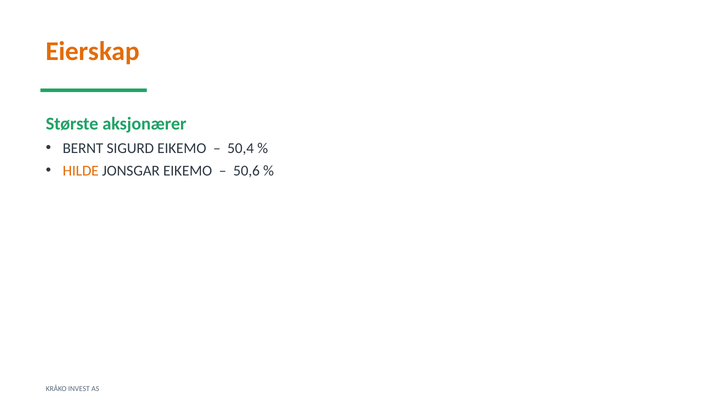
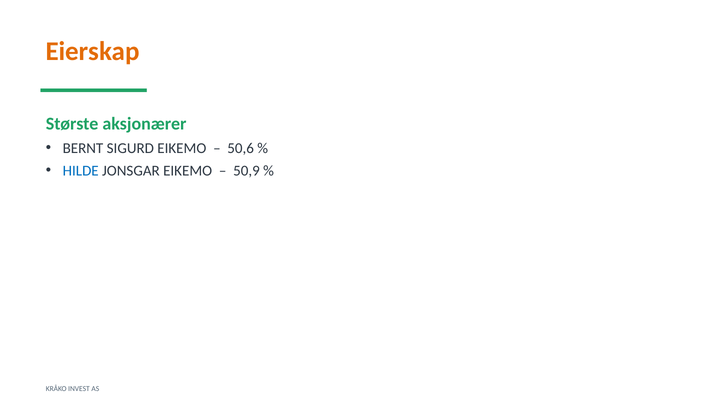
50,4: 50,4 -> 50,6 (241, 148)
HILDE colour: orange -> blue (81, 171)
50,6: 50,6 -> 50,9 (247, 171)
